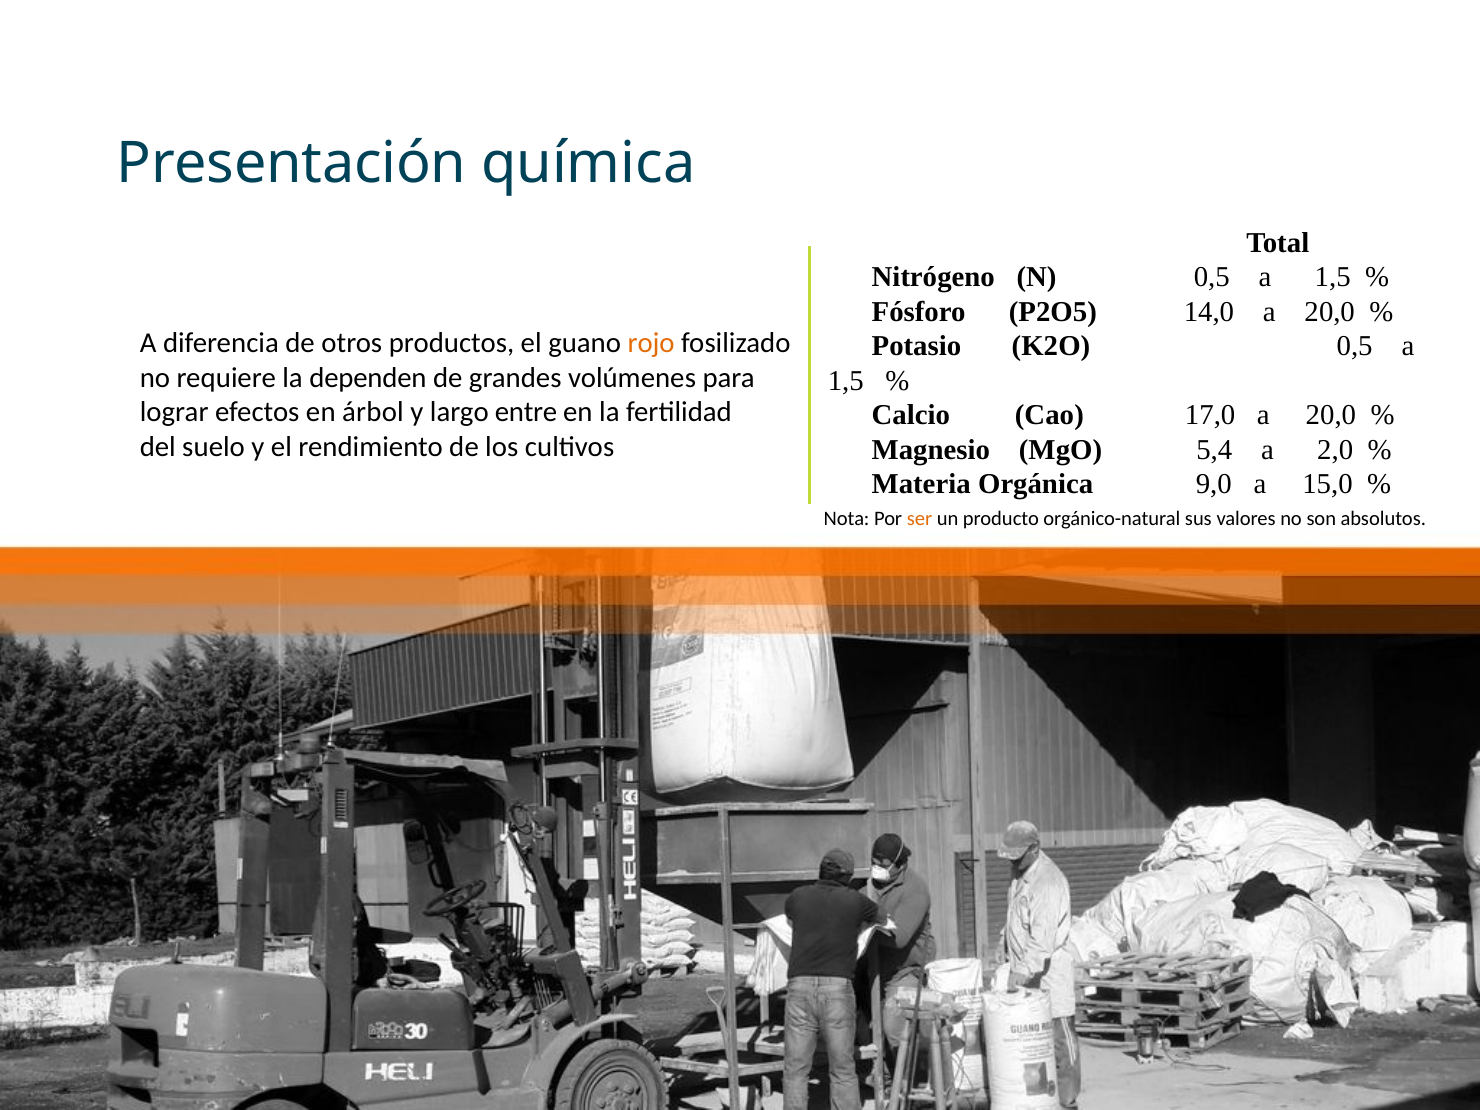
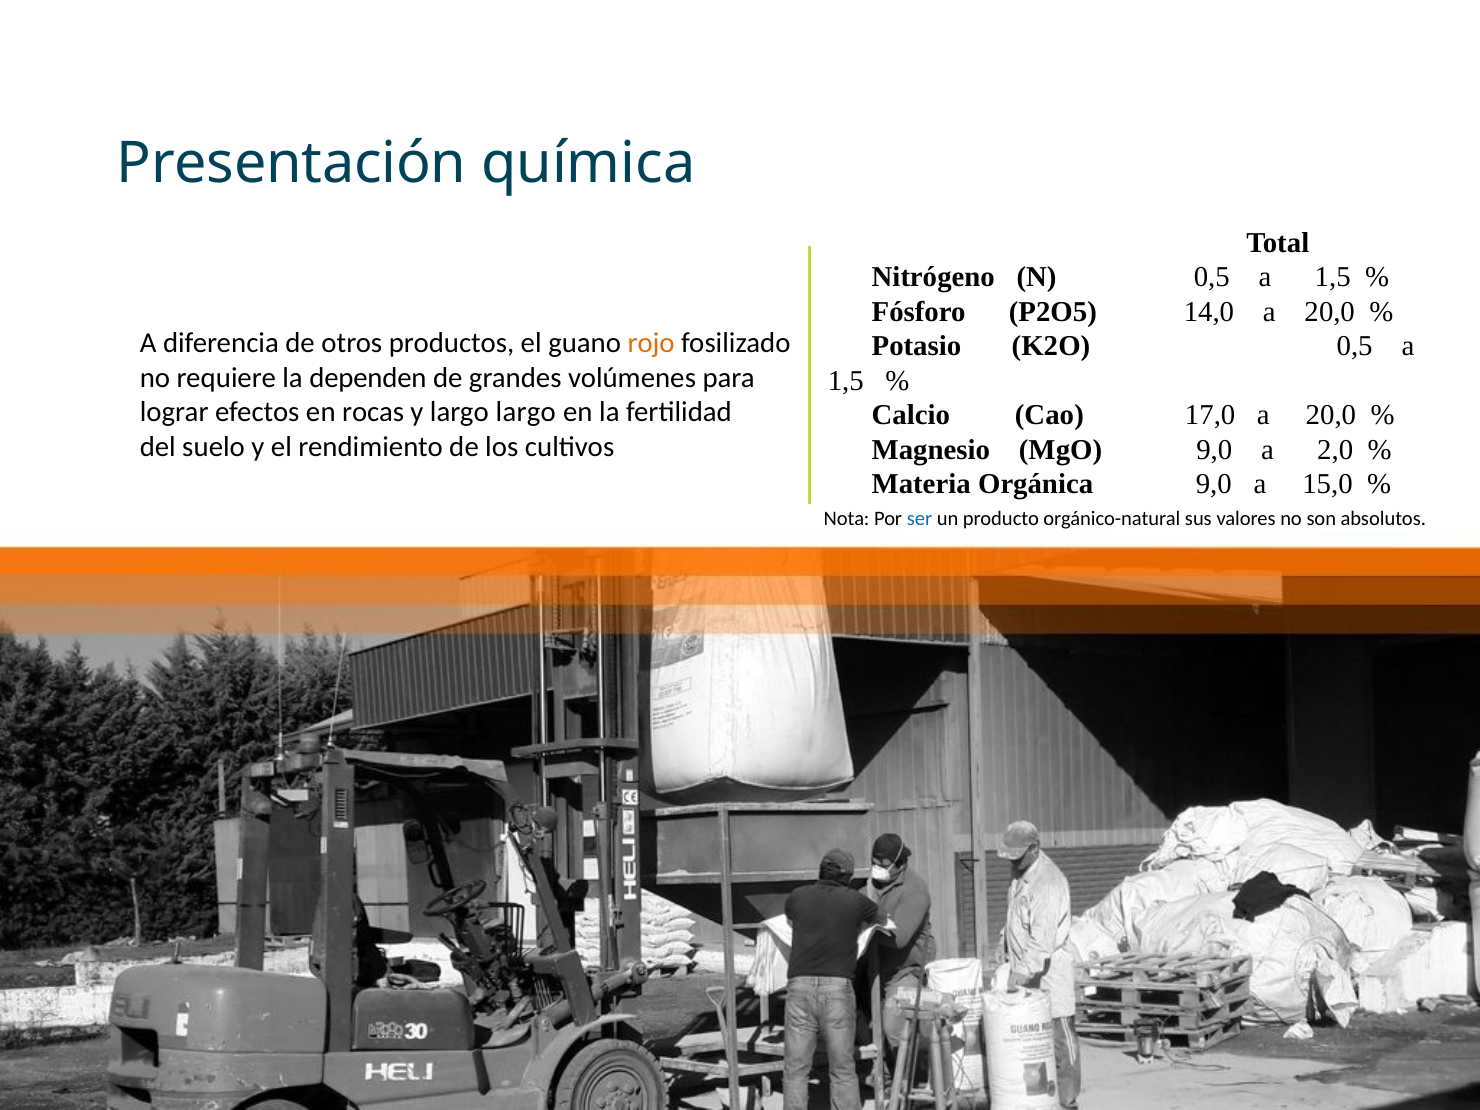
árbol: árbol -> rocas (373, 412)
largo entre: entre -> largo (526, 412)
MgO 5,4: 5,4 -> 9,0 (1214, 450)
ser colour: orange -> blue (920, 519)
